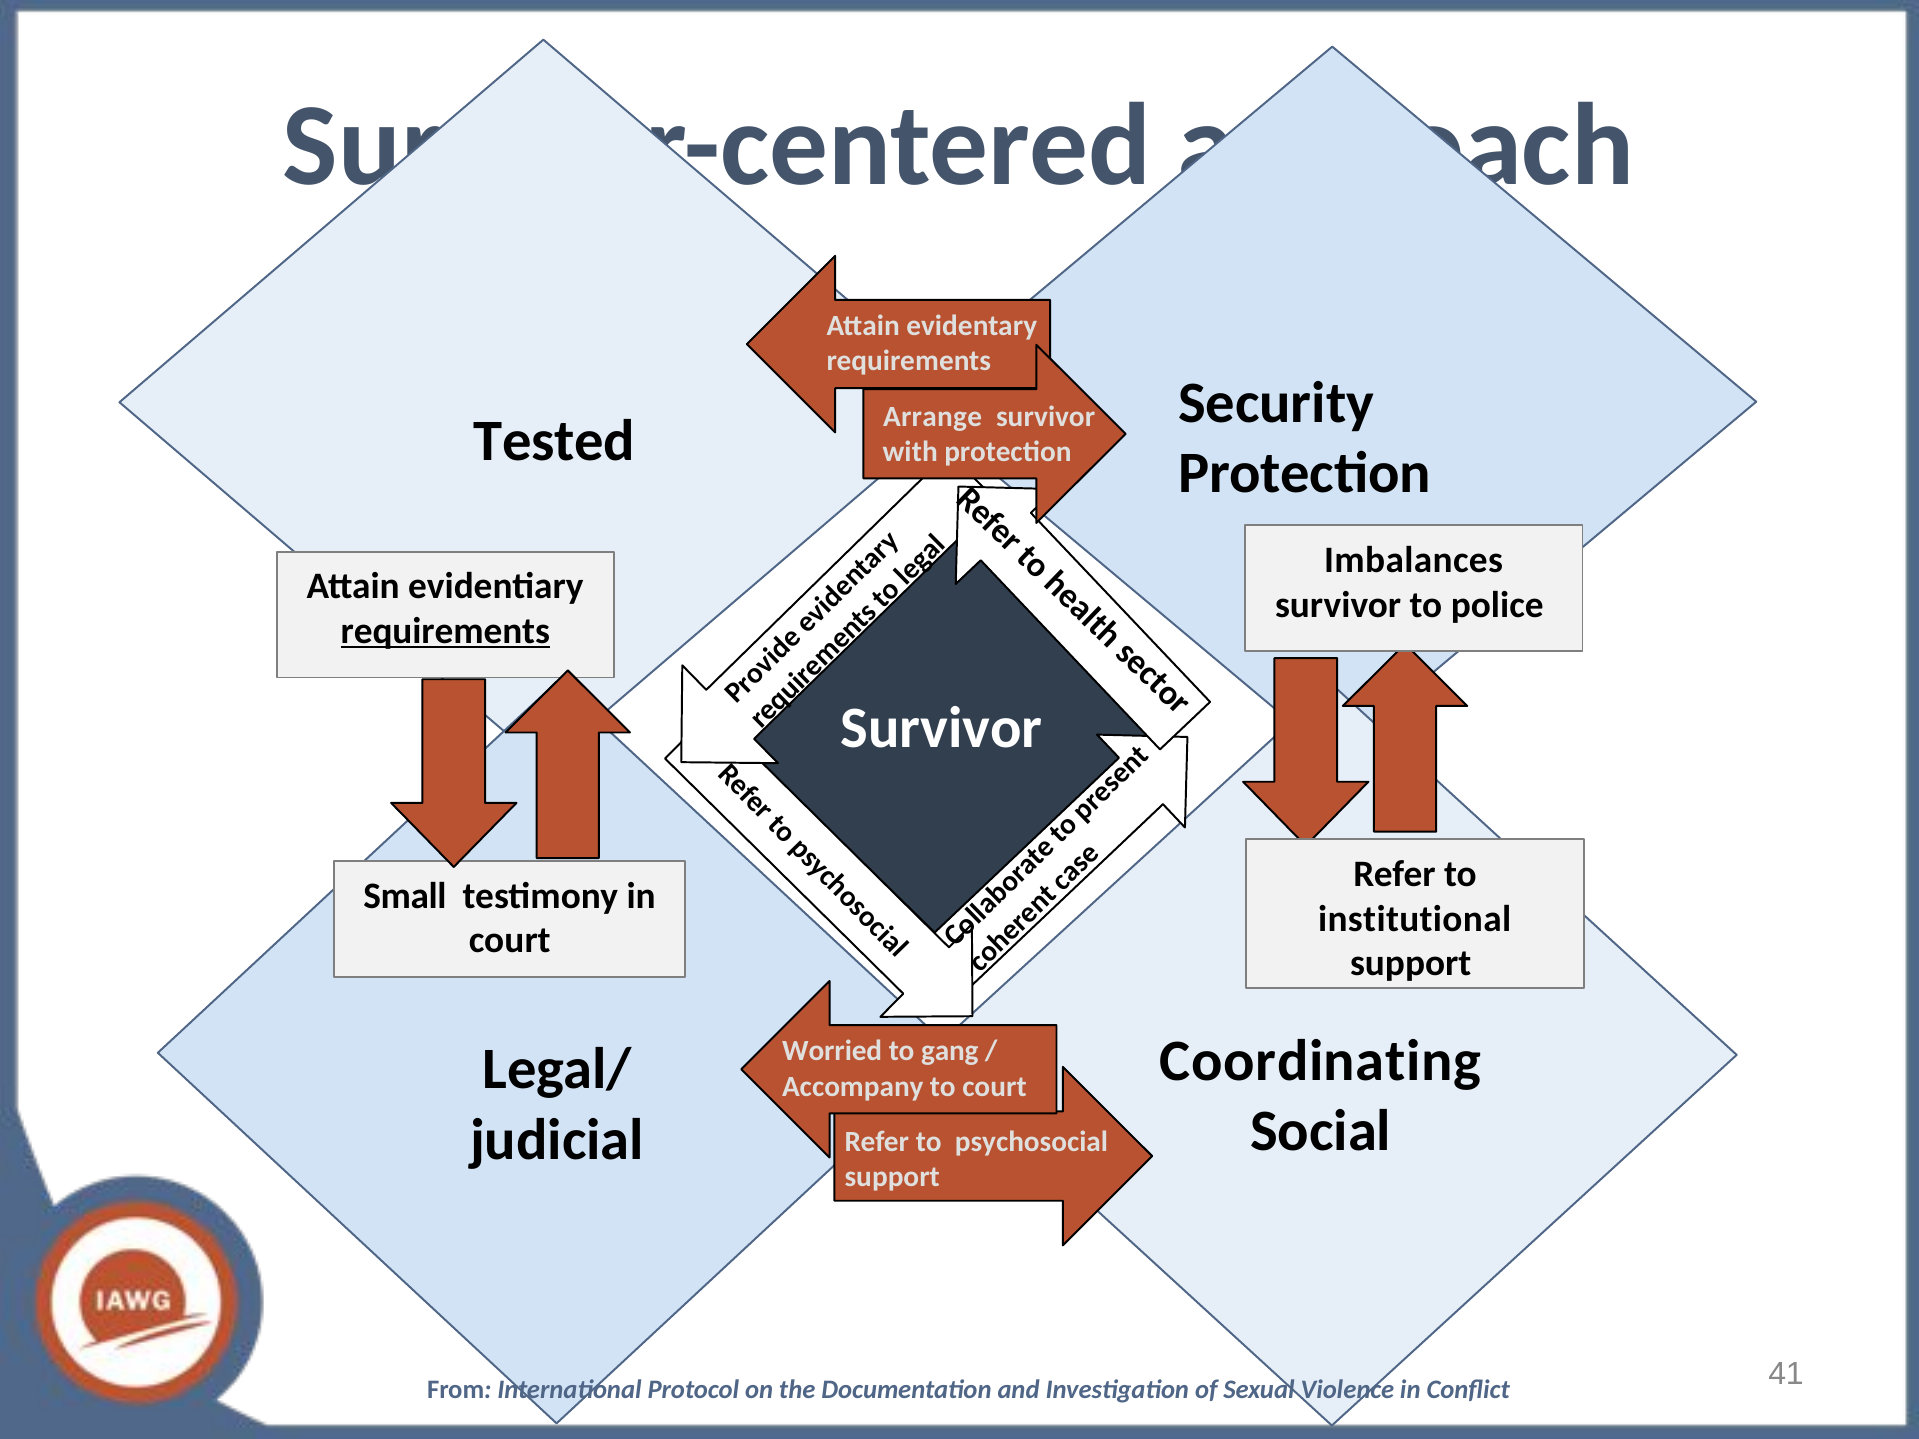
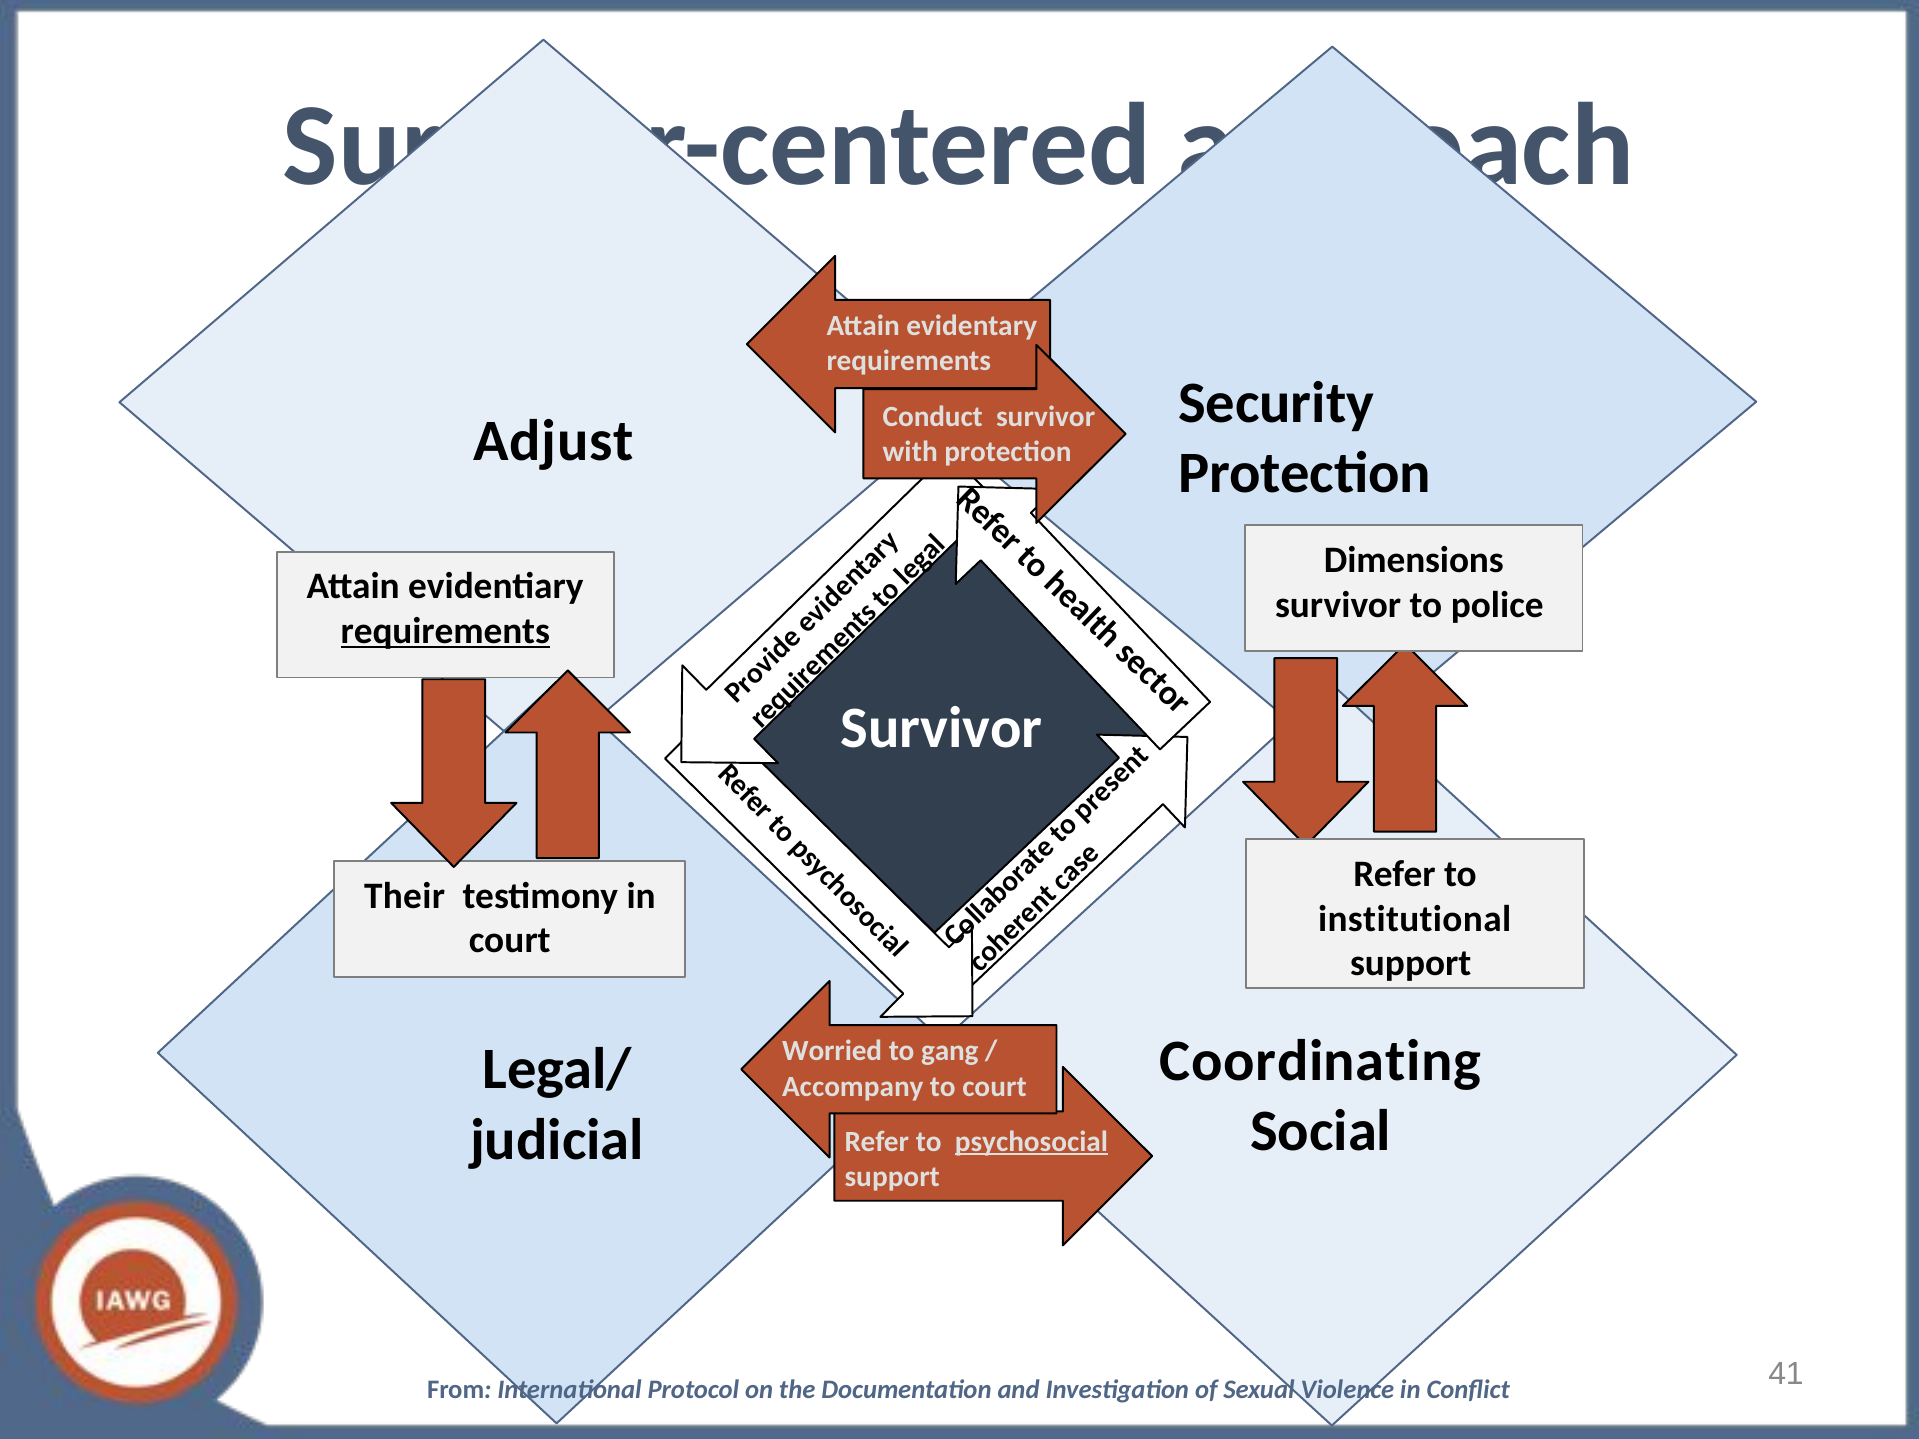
Arrange: Arrange -> Conduct (933, 417)
Tested: Tested -> Adjust (554, 441)
Imbalances: Imbalances -> Dimensions (1414, 560)
Small: Small -> Their (405, 896)
psychosocial underline: none -> present (1031, 1142)
